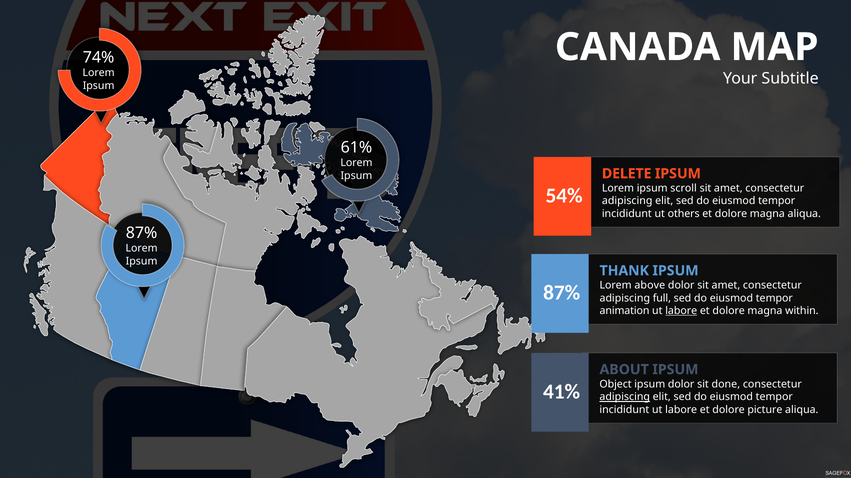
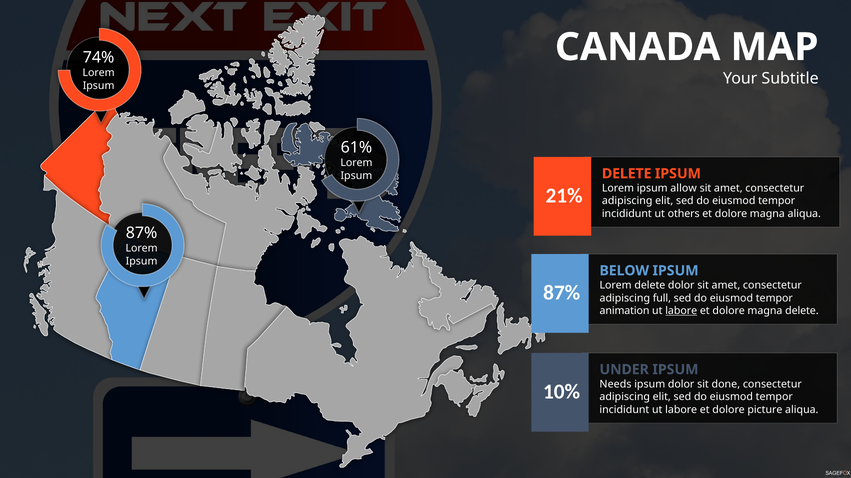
scroll: scroll -> allow (684, 188)
54%: 54% -> 21% (564, 196)
THANK: THANK -> BELOW (624, 271)
Lorem above: above -> delete (650, 286)
magna within: within -> delete (802, 311)
ABOUT: ABOUT -> UNDER (624, 370)
Object: Object -> Needs (615, 385)
41%: 41% -> 10% (562, 392)
adipiscing underline: present -> none (625, 397)
